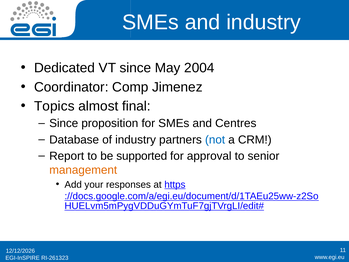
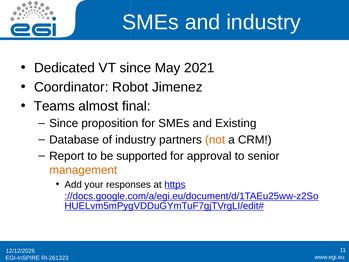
2004: 2004 -> 2021 (199, 68)
Comp: Comp -> Robot (130, 87)
Topics: Topics -> Teams (54, 106)
Centres: Centres -> Existing (236, 123)
not colour: blue -> orange (215, 140)
